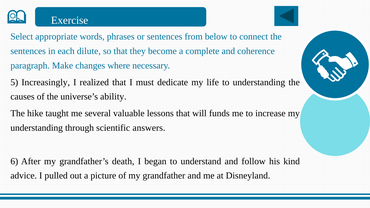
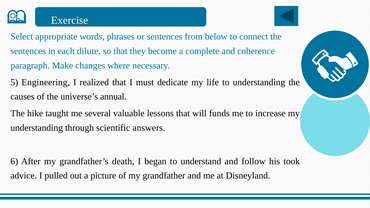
Increasingly: Increasingly -> Engineering (46, 82)
ability: ability -> annual (113, 97)
kind: kind -> took (292, 161)
